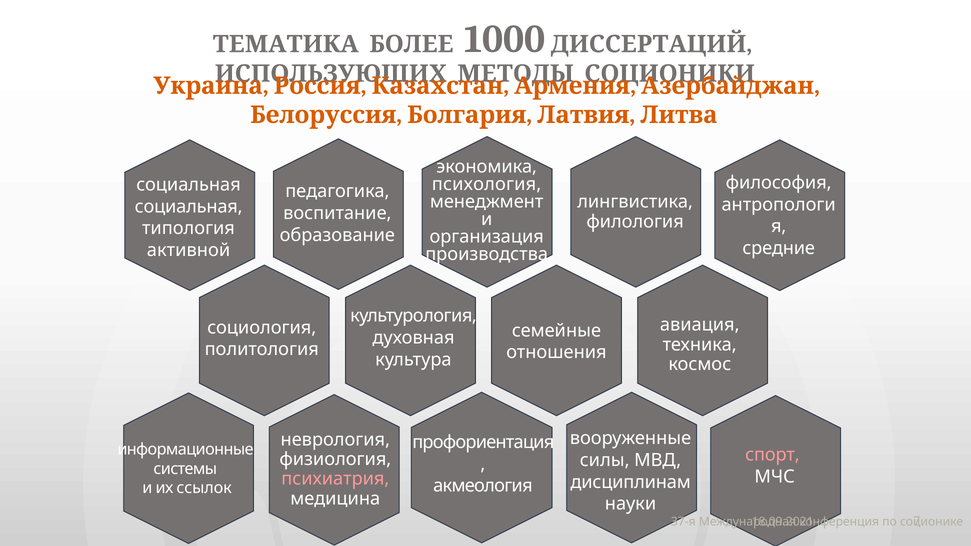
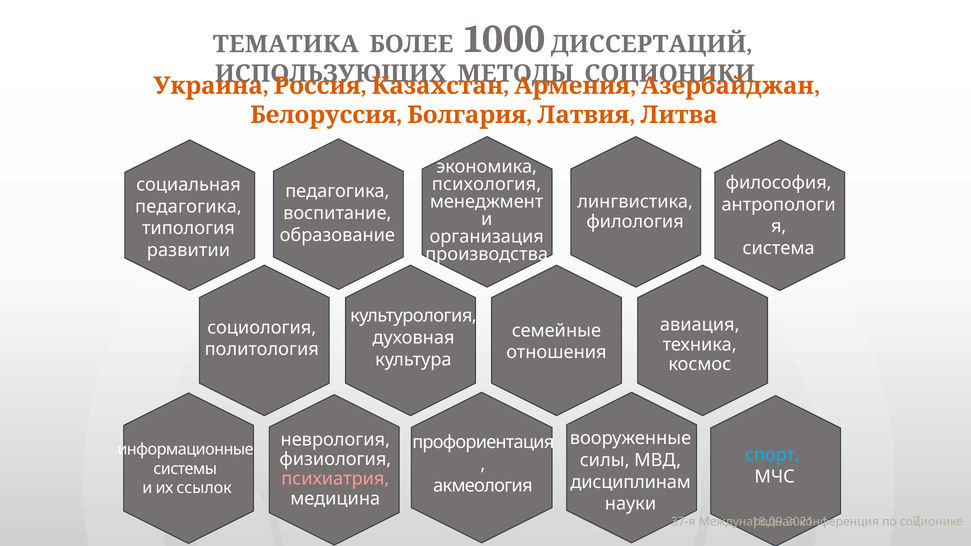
социальная: социальная -> педагогика (188, 207)
средние: средние -> система (779, 248)
активной: активной -> развитии (189, 250)
спорт colour: pink -> light blue (772, 455)
